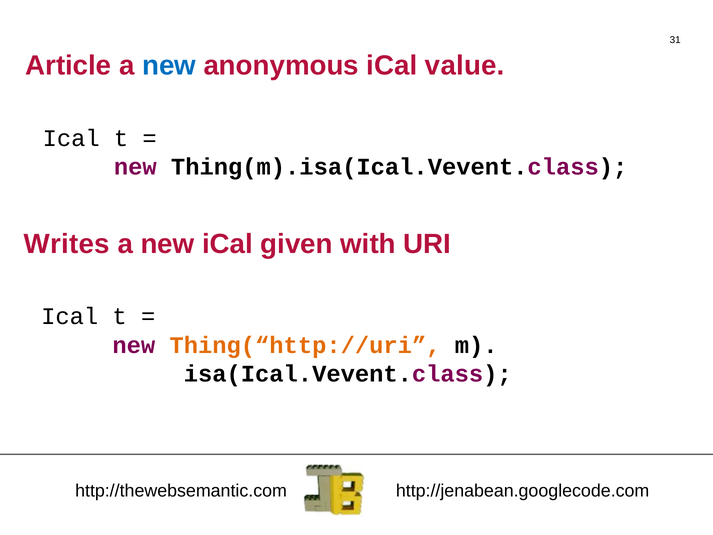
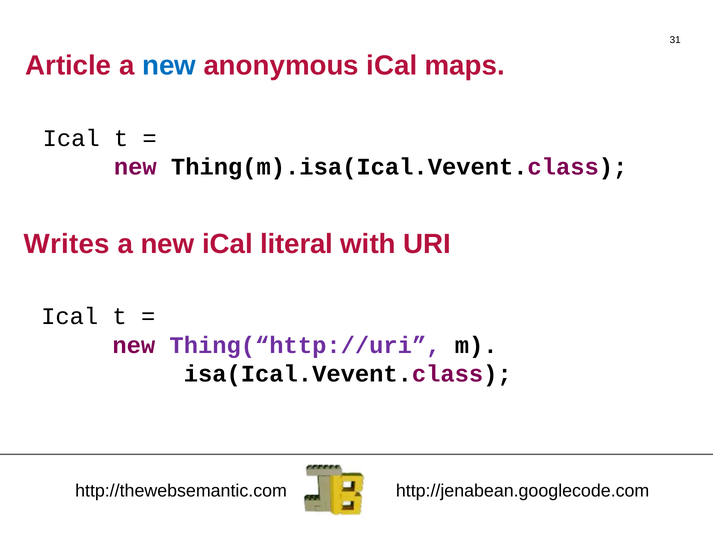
value: value -> maps (465, 66)
given: given -> literal (297, 244)
Thing(“http://uri colour: orange -> purple (305, 345)
